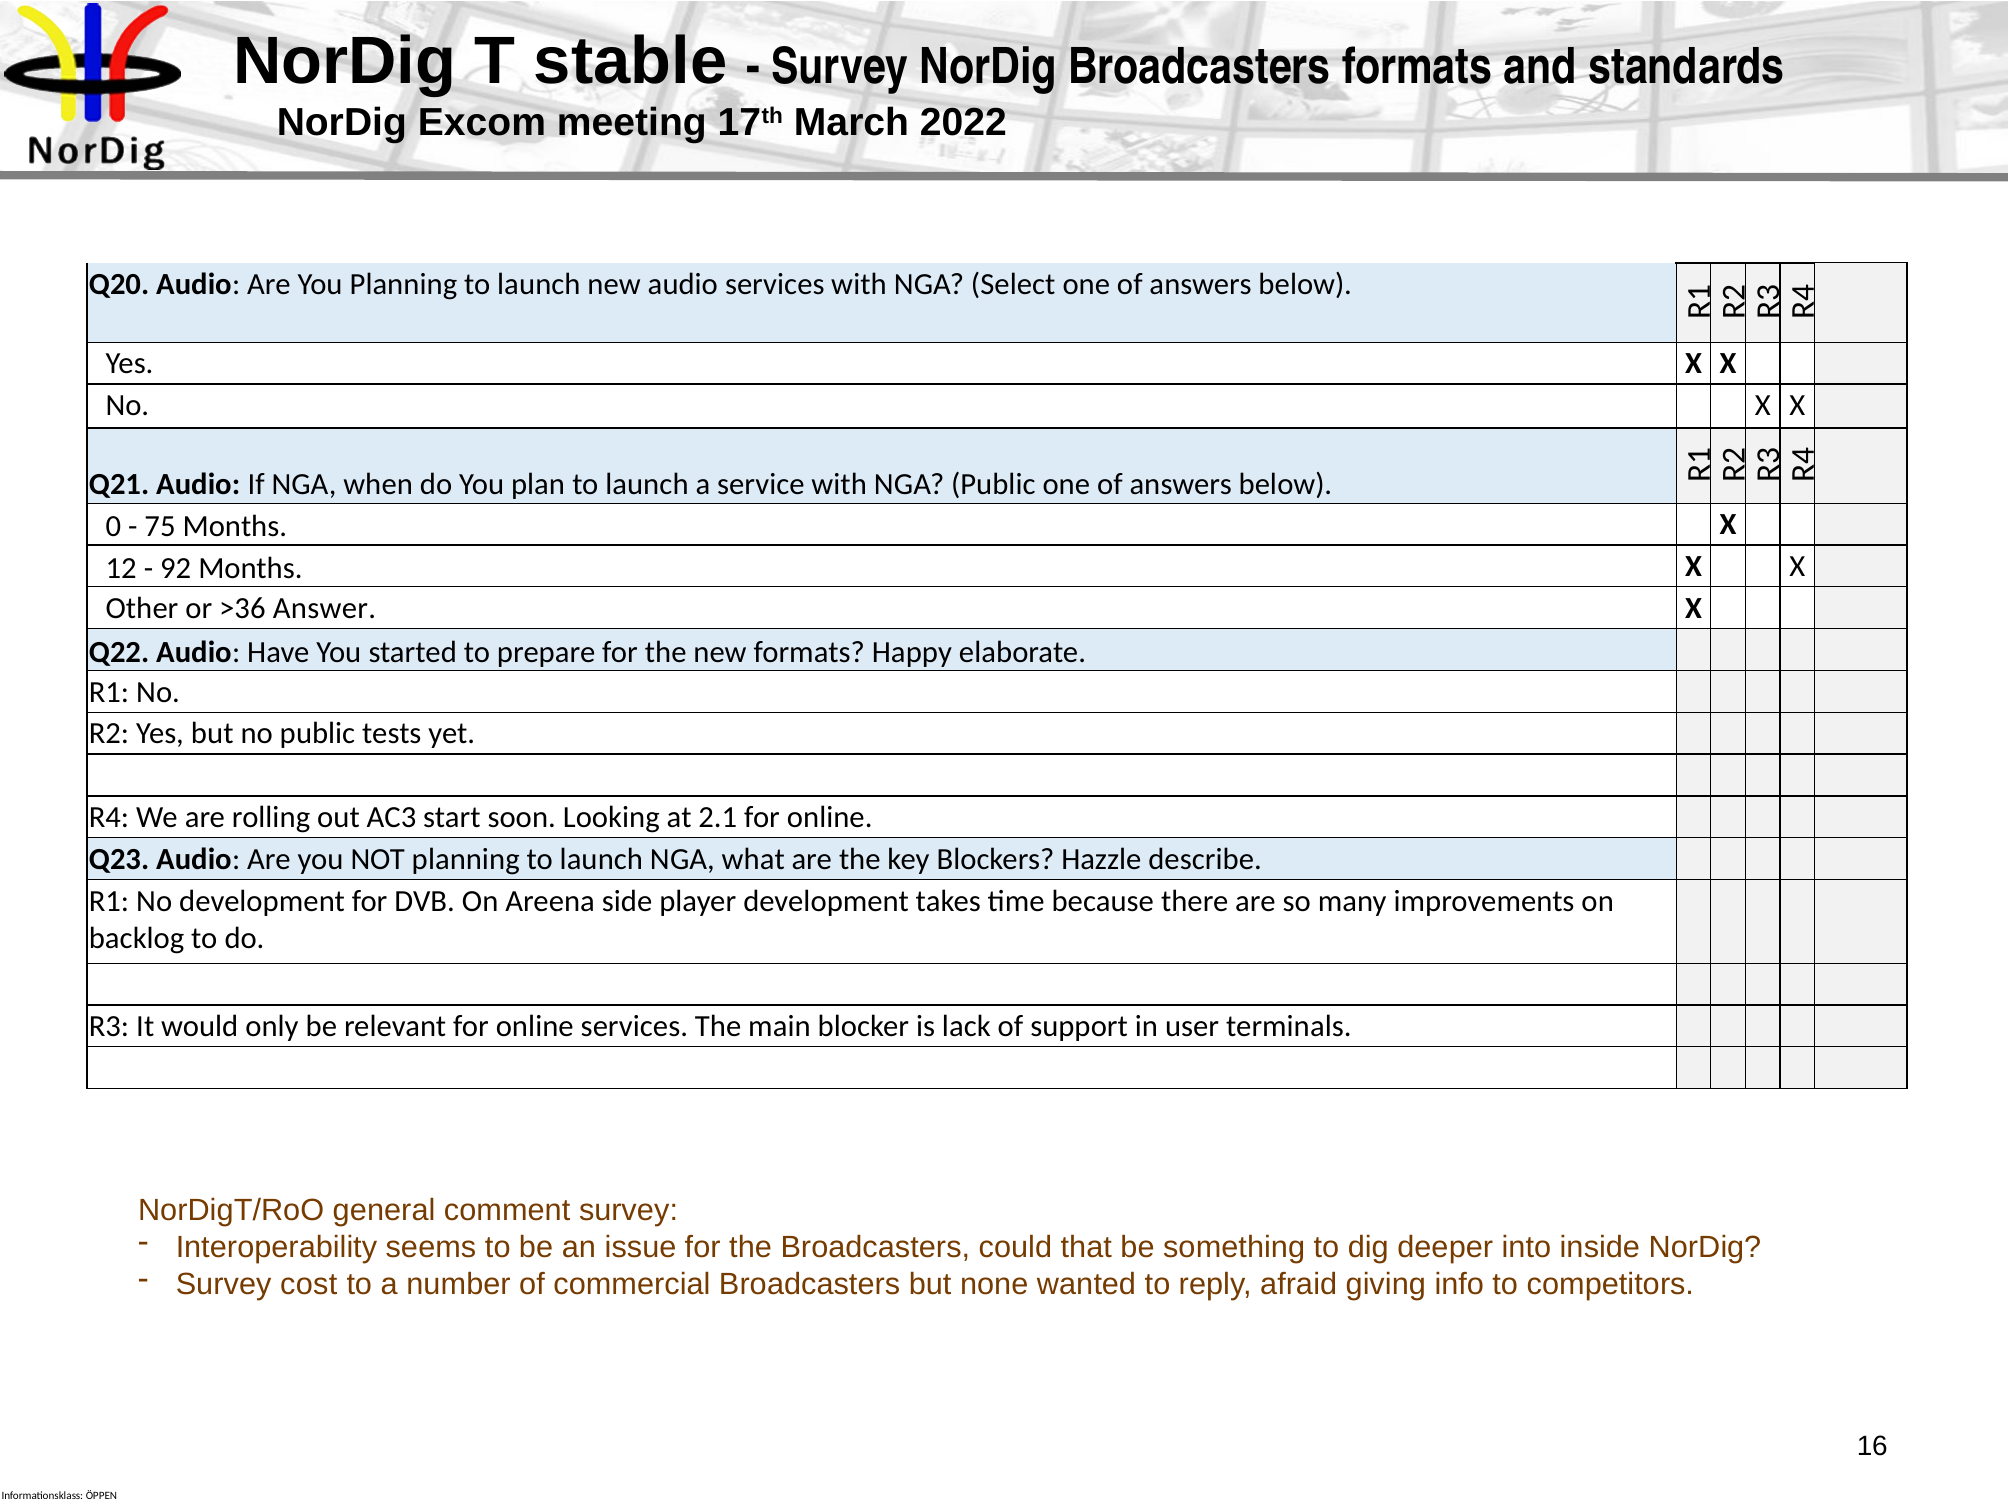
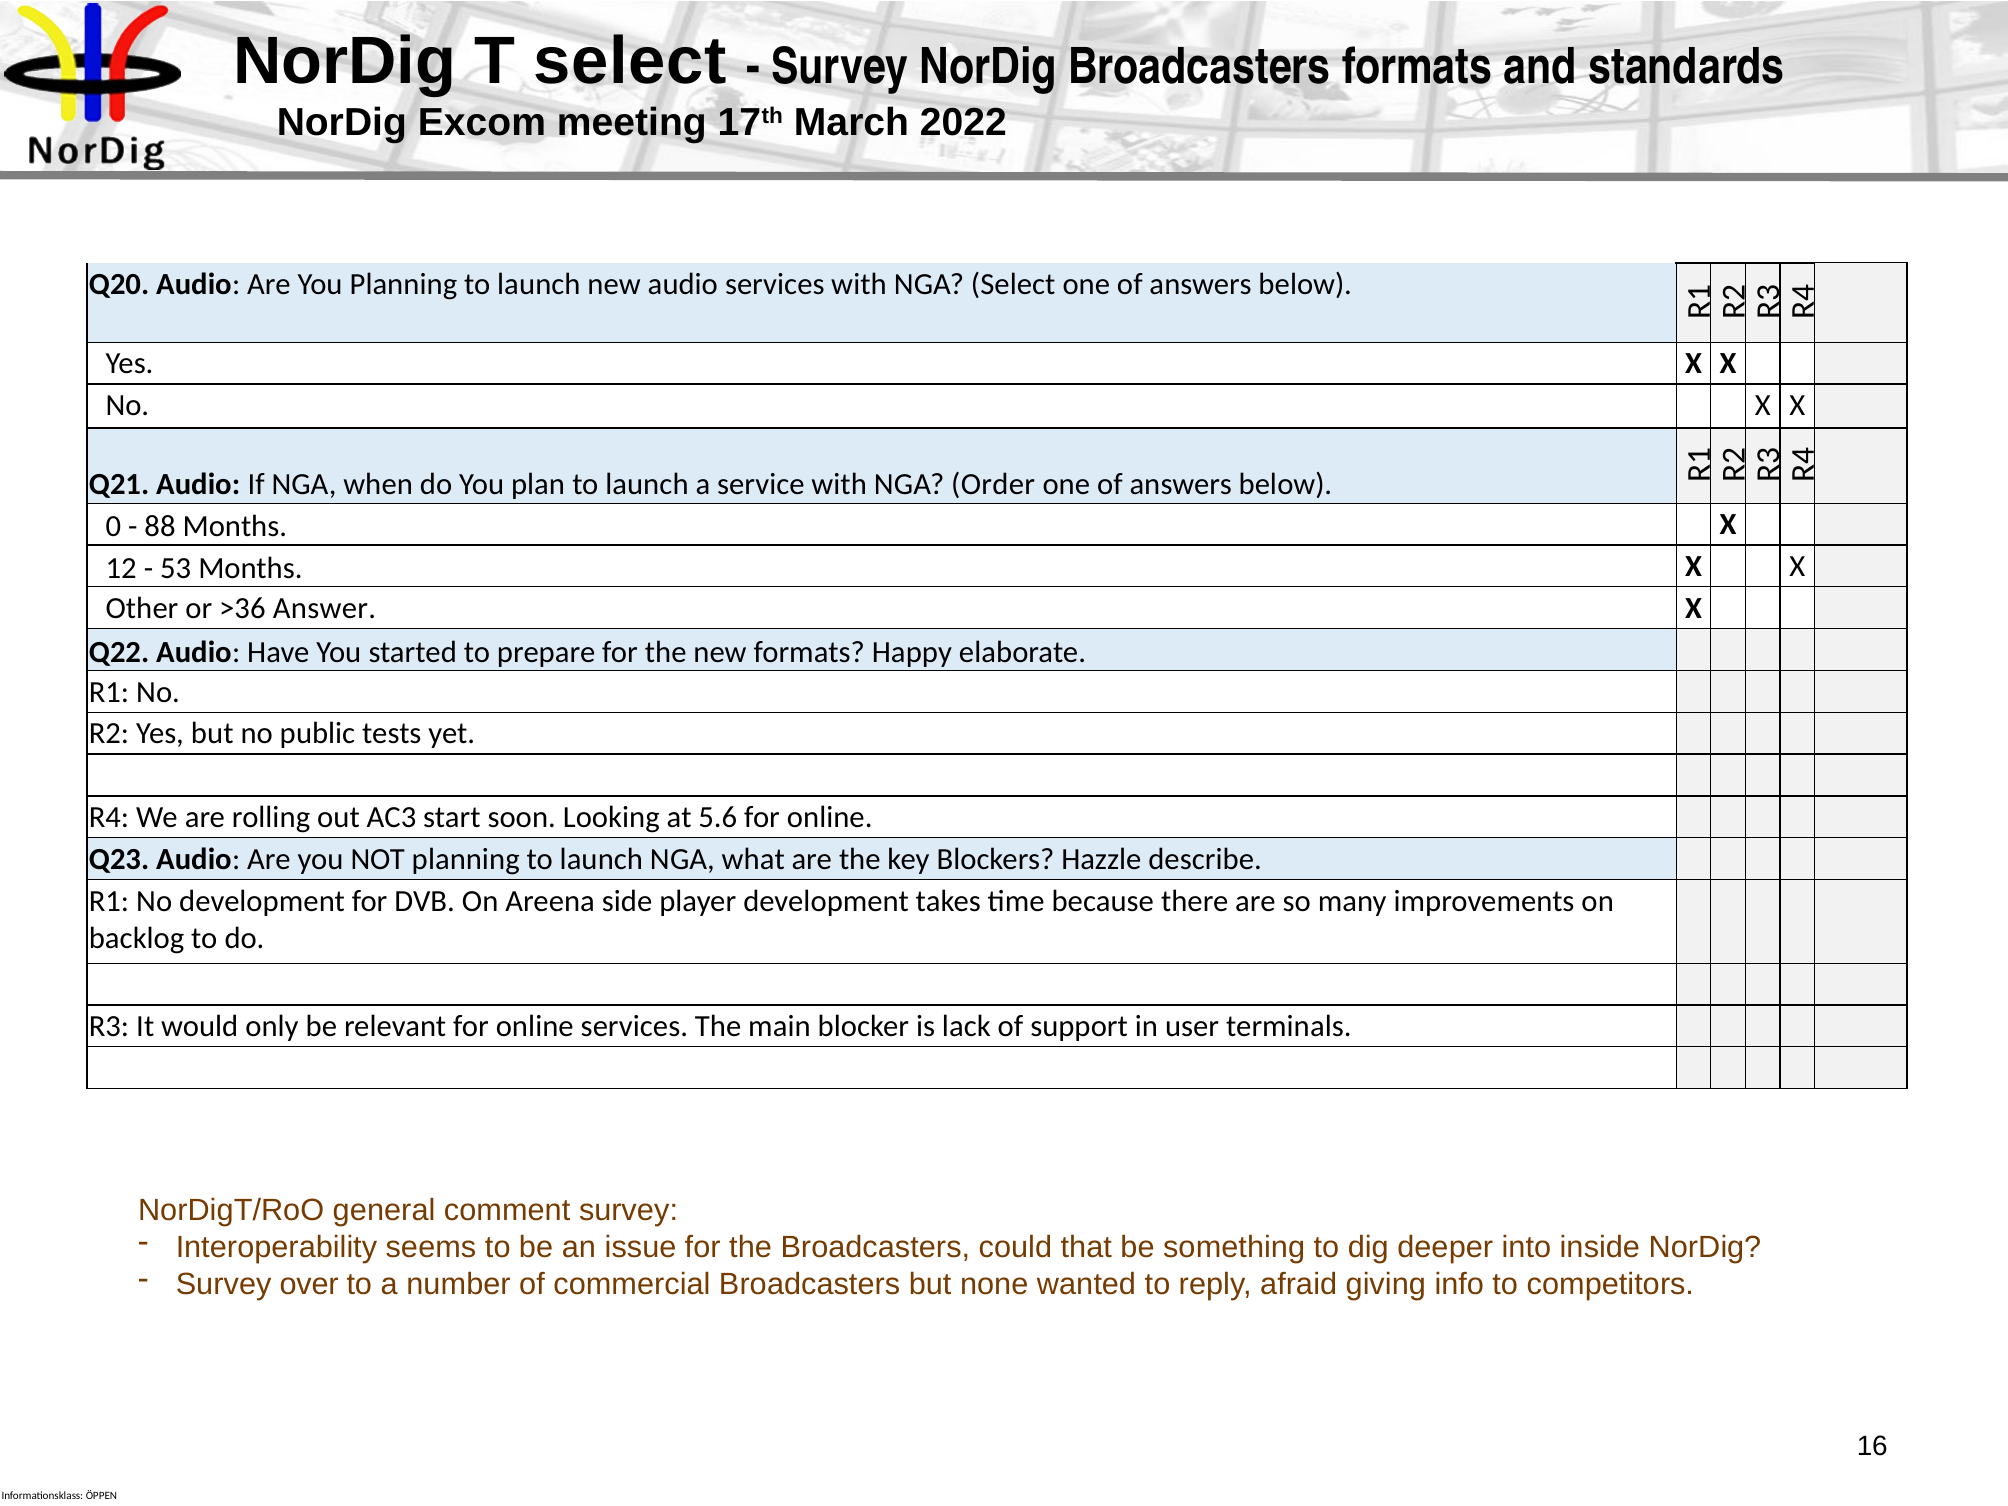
T stable: stable -> select (630, 61)
NGA Public: Public -> Order (993, 485)
75: 75 -> 88 (160, 527)
92: 92 -> 53 (176, 568)
2.1: 2.1 -> 5.6 (718, 817)
cost: cost -> over (309, 1284)
